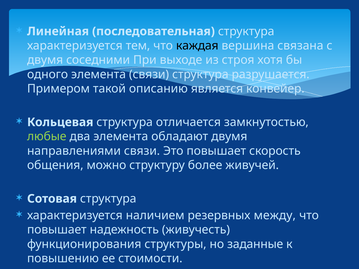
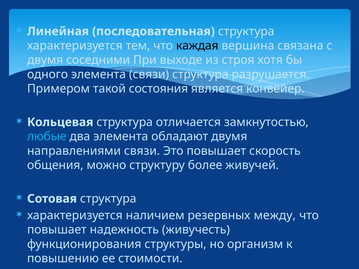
описанию: описанию -> состояния (158, 89)
любые colour: light green -> light blue (47, 137)
заданные: заданные -> организм (255, 244)
